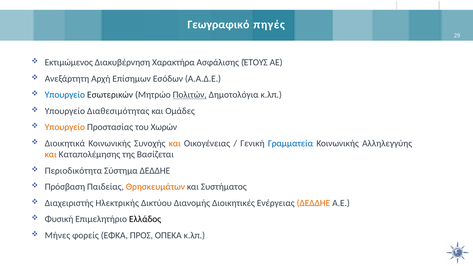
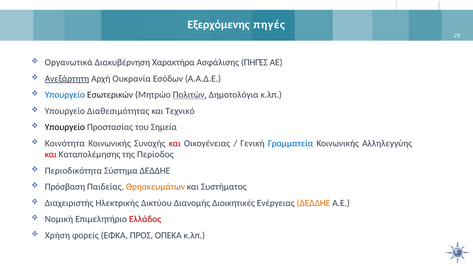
Γεωγραφικό: Γεωγραφικό -> Εξερχόμενης (218, 25)
Εκτιμώμενος: Εκτιμώμενος -> Οργανωτικά (69, 62)
Ασφάλισης ΈΤΟΥΣ: ΈΤΟΥΣ -> ΠΗΓΈΣ (254, 62)
Ανεξάρτητη underline: none -> present (67, 79)
Επίσημων: Επίσημων -> Ουκρανία (132, 79)
Ομάδες: Ομάδες -> Τεχνικό (180, 111)
Υπουργείο colour: orange -> black (65, 127)
Χωρών: Χωρών -> Σημεία (164, 127)
Διοικητικά: Διοικητικά -> Κοινότητα (65, 143)
και colour: orange -> red (175, 143)
και colour: orange -> red (51, 155)
Βασίζεται: Βασίζεται -> Περίοδος (155, 155)
Φυσική: Φυσική -> Νομική (59, 219)
Ελλάδος colour: black -> red (145, 219)
Μήνες: Μήνες -> Χρήση (57, 235)
